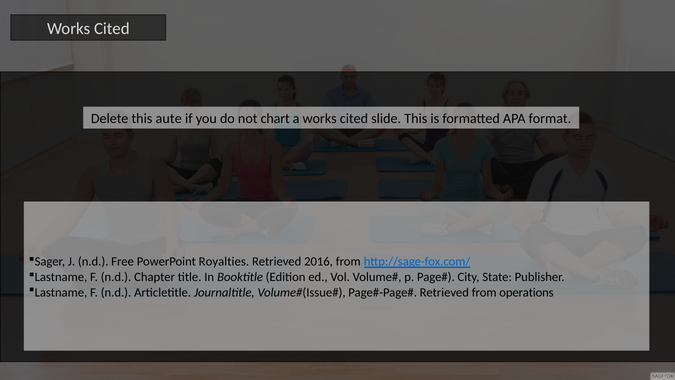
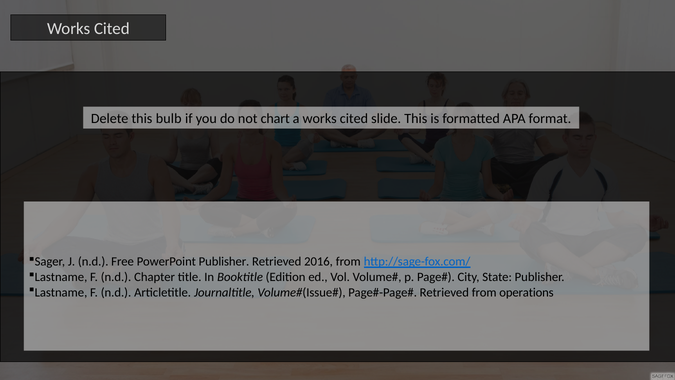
aute: aute -> bulb (169, 119)
PowerPoint Royalties: Royalties -> Publisher (224, 261)
